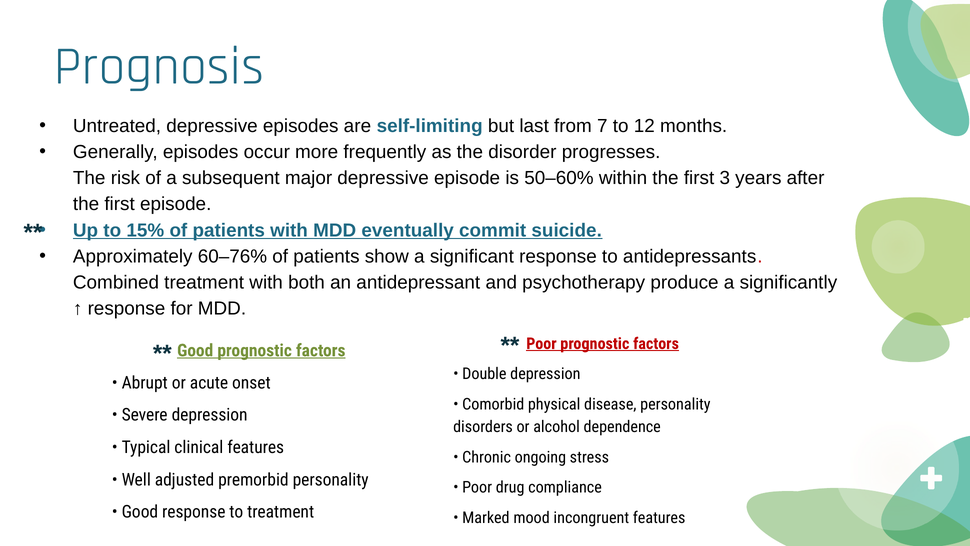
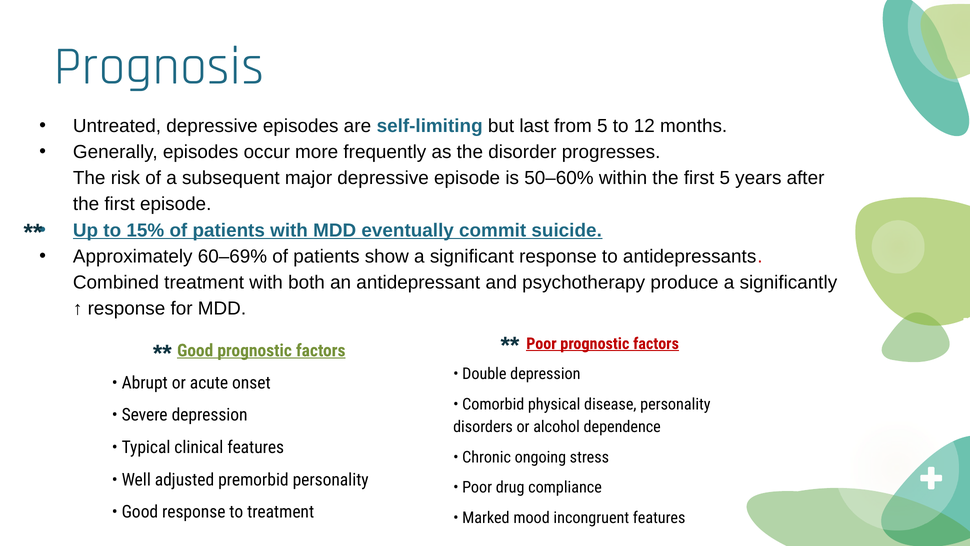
from 7: 7 -> 5 (602, 126)
first 3: 3 -> 5 (725, 178)
60–76%: 60–76% -> 60–69% (232, 256)
